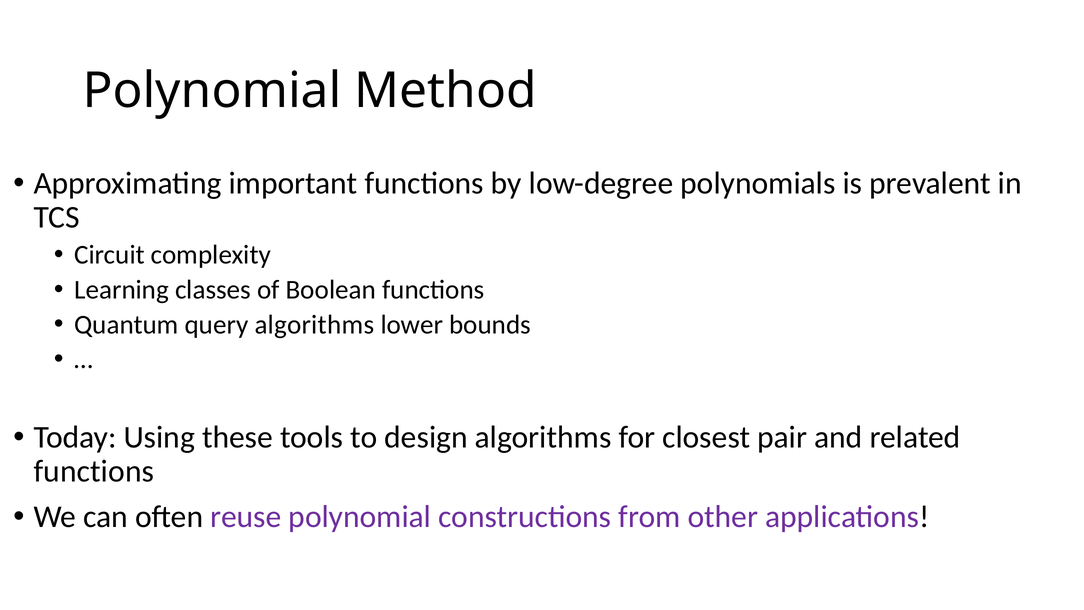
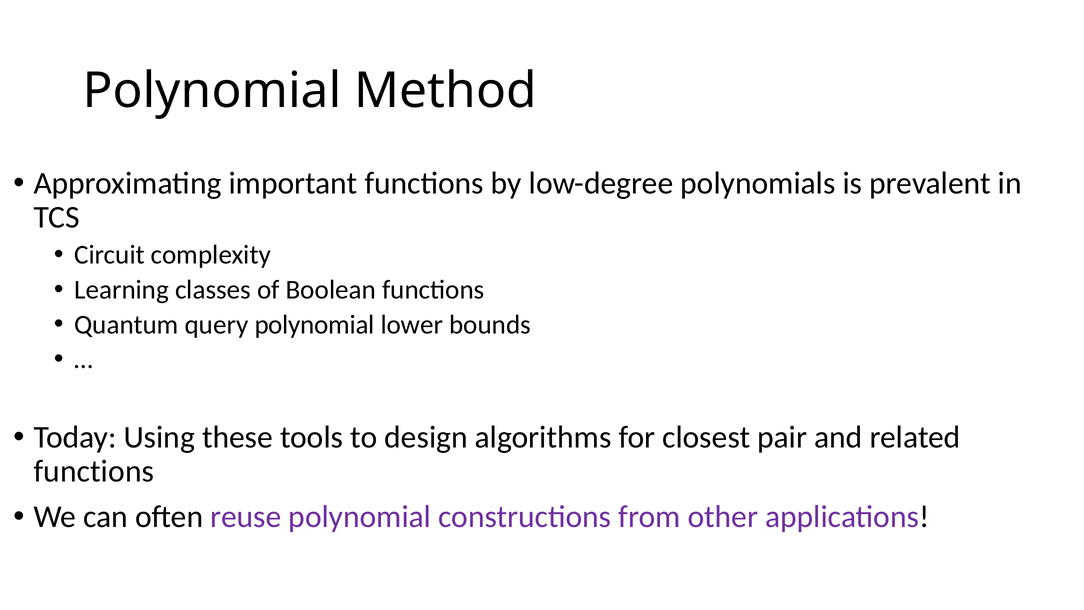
query algorithms: algorithms -> polynomial (315, 324)
